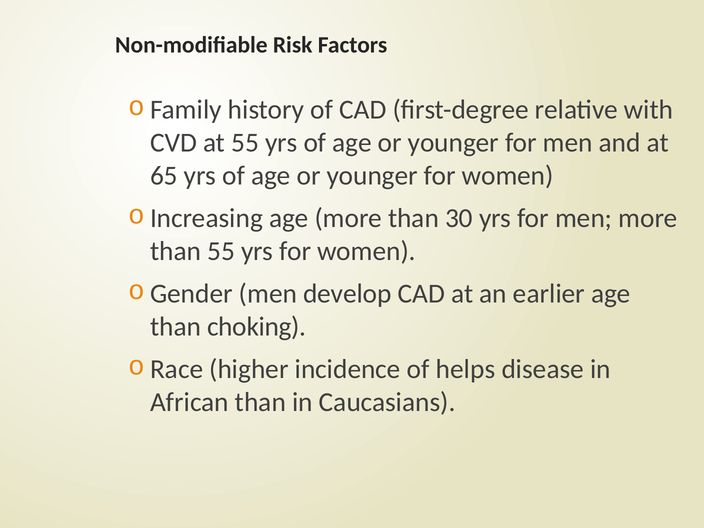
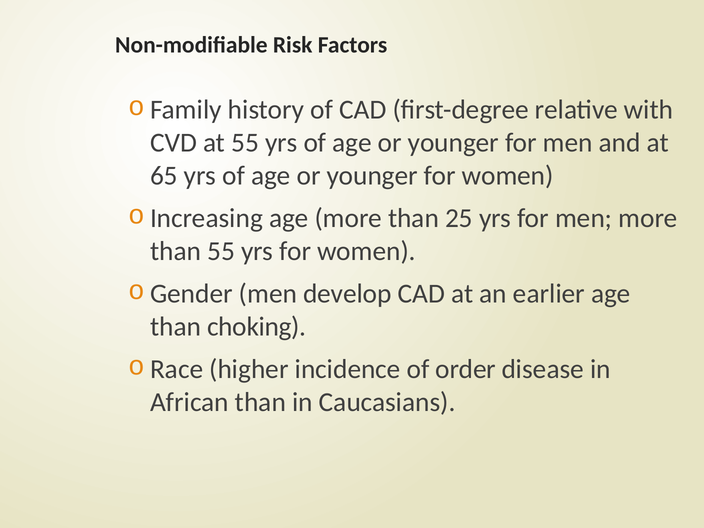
30: 30 -> 25 (459, 218)
helps: helps -> order (466, 369)
